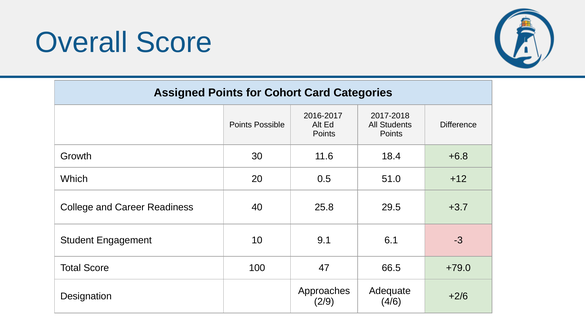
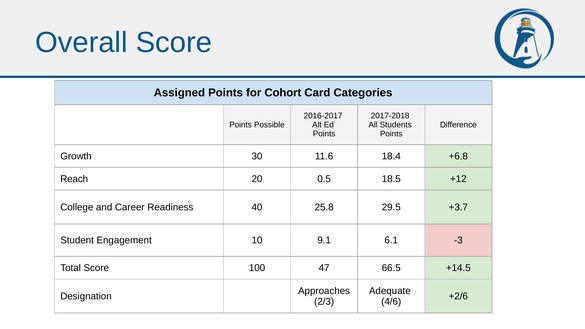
Which: Which -> Reach (74, 179)
51.0: 51.0 -> 18.5 (391, 179)
+79.0: +79.0 -> +14.5 (458, 268)
2/9: 2/9 -> 2/3 (324, 302)
